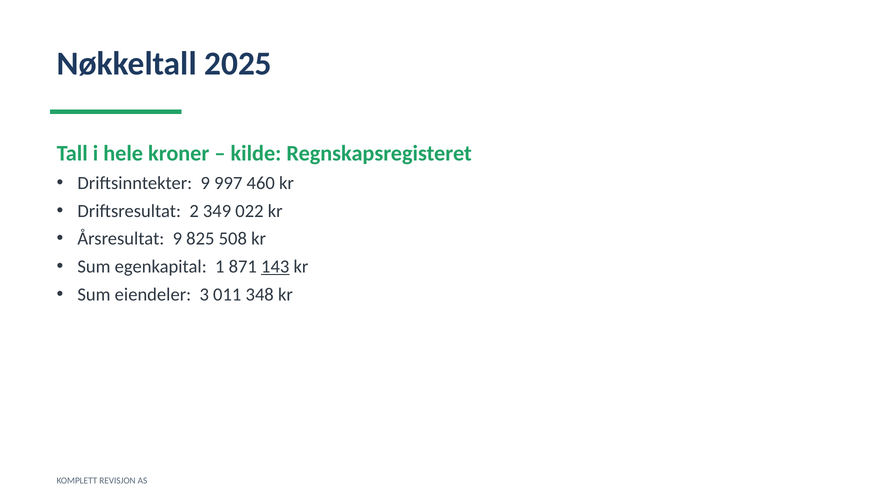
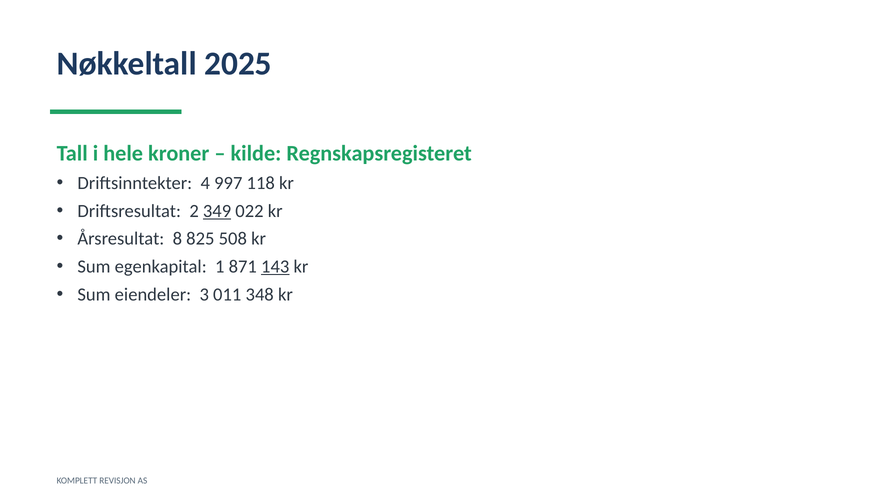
Driftsinntekter 9: 9 -> 4 (205, 183)
460: 460 -> 118 (261, 183)
349 underline: none -> present (217, 211)
Årsresultat 9: 9 -> 8 (177, 239)
